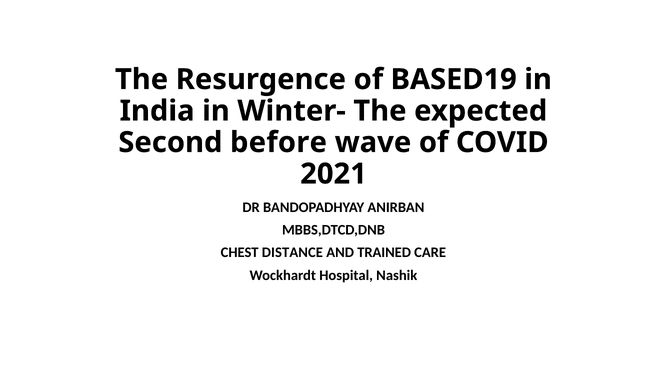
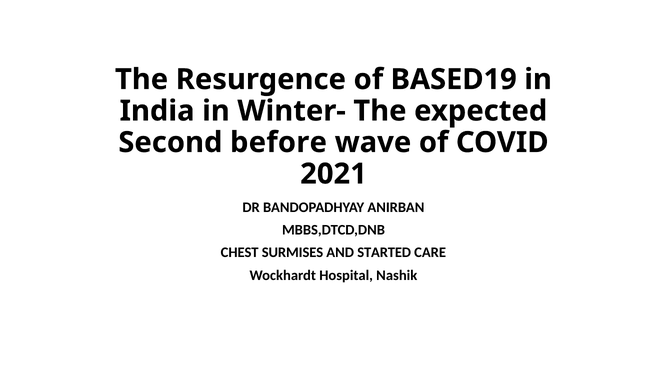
DISTANCE: DISTANCE -> SURMISES (292, 253)
TRAINED: TRAINED -> STARTED (384, 253)
